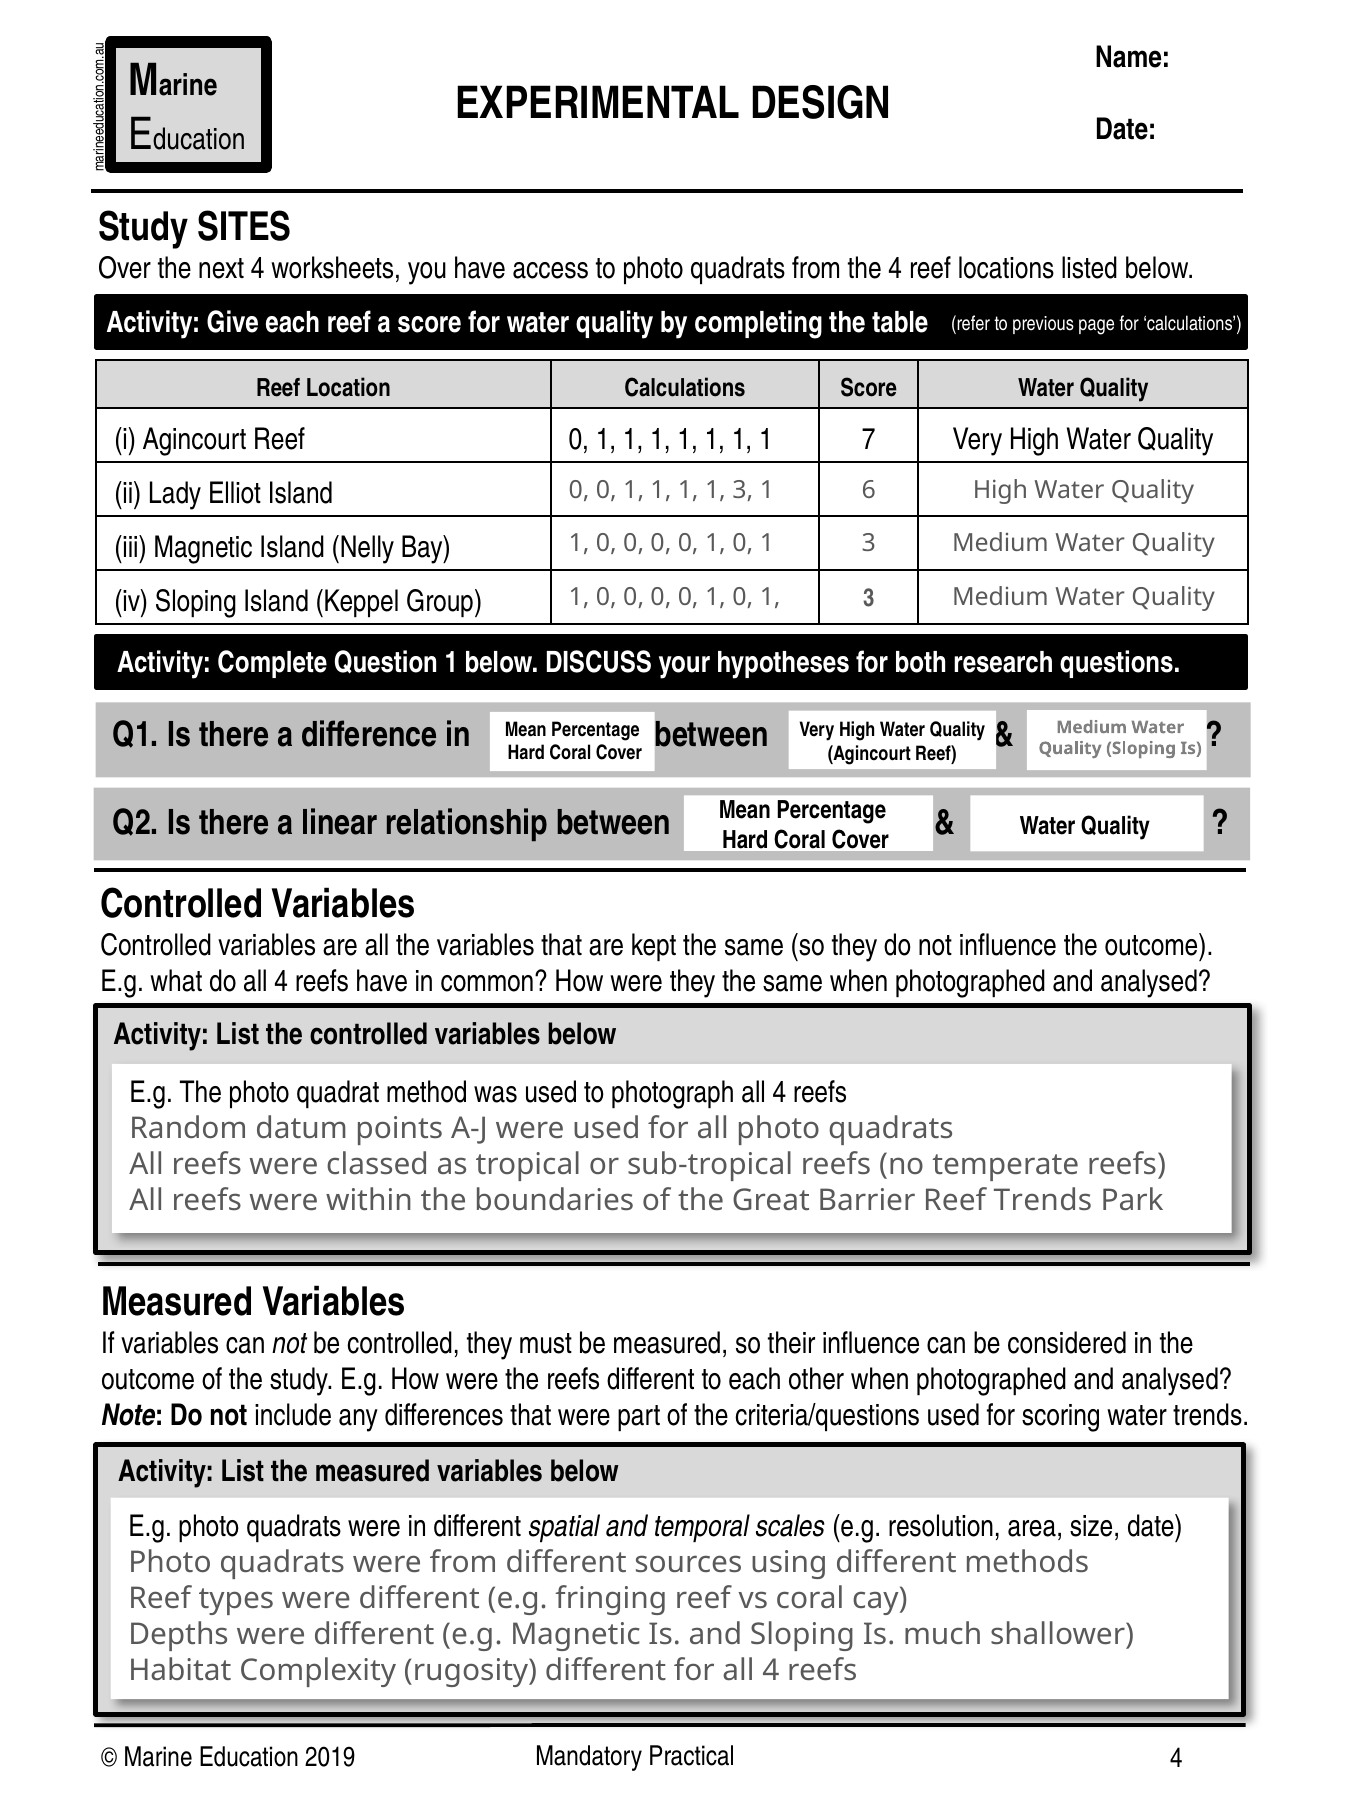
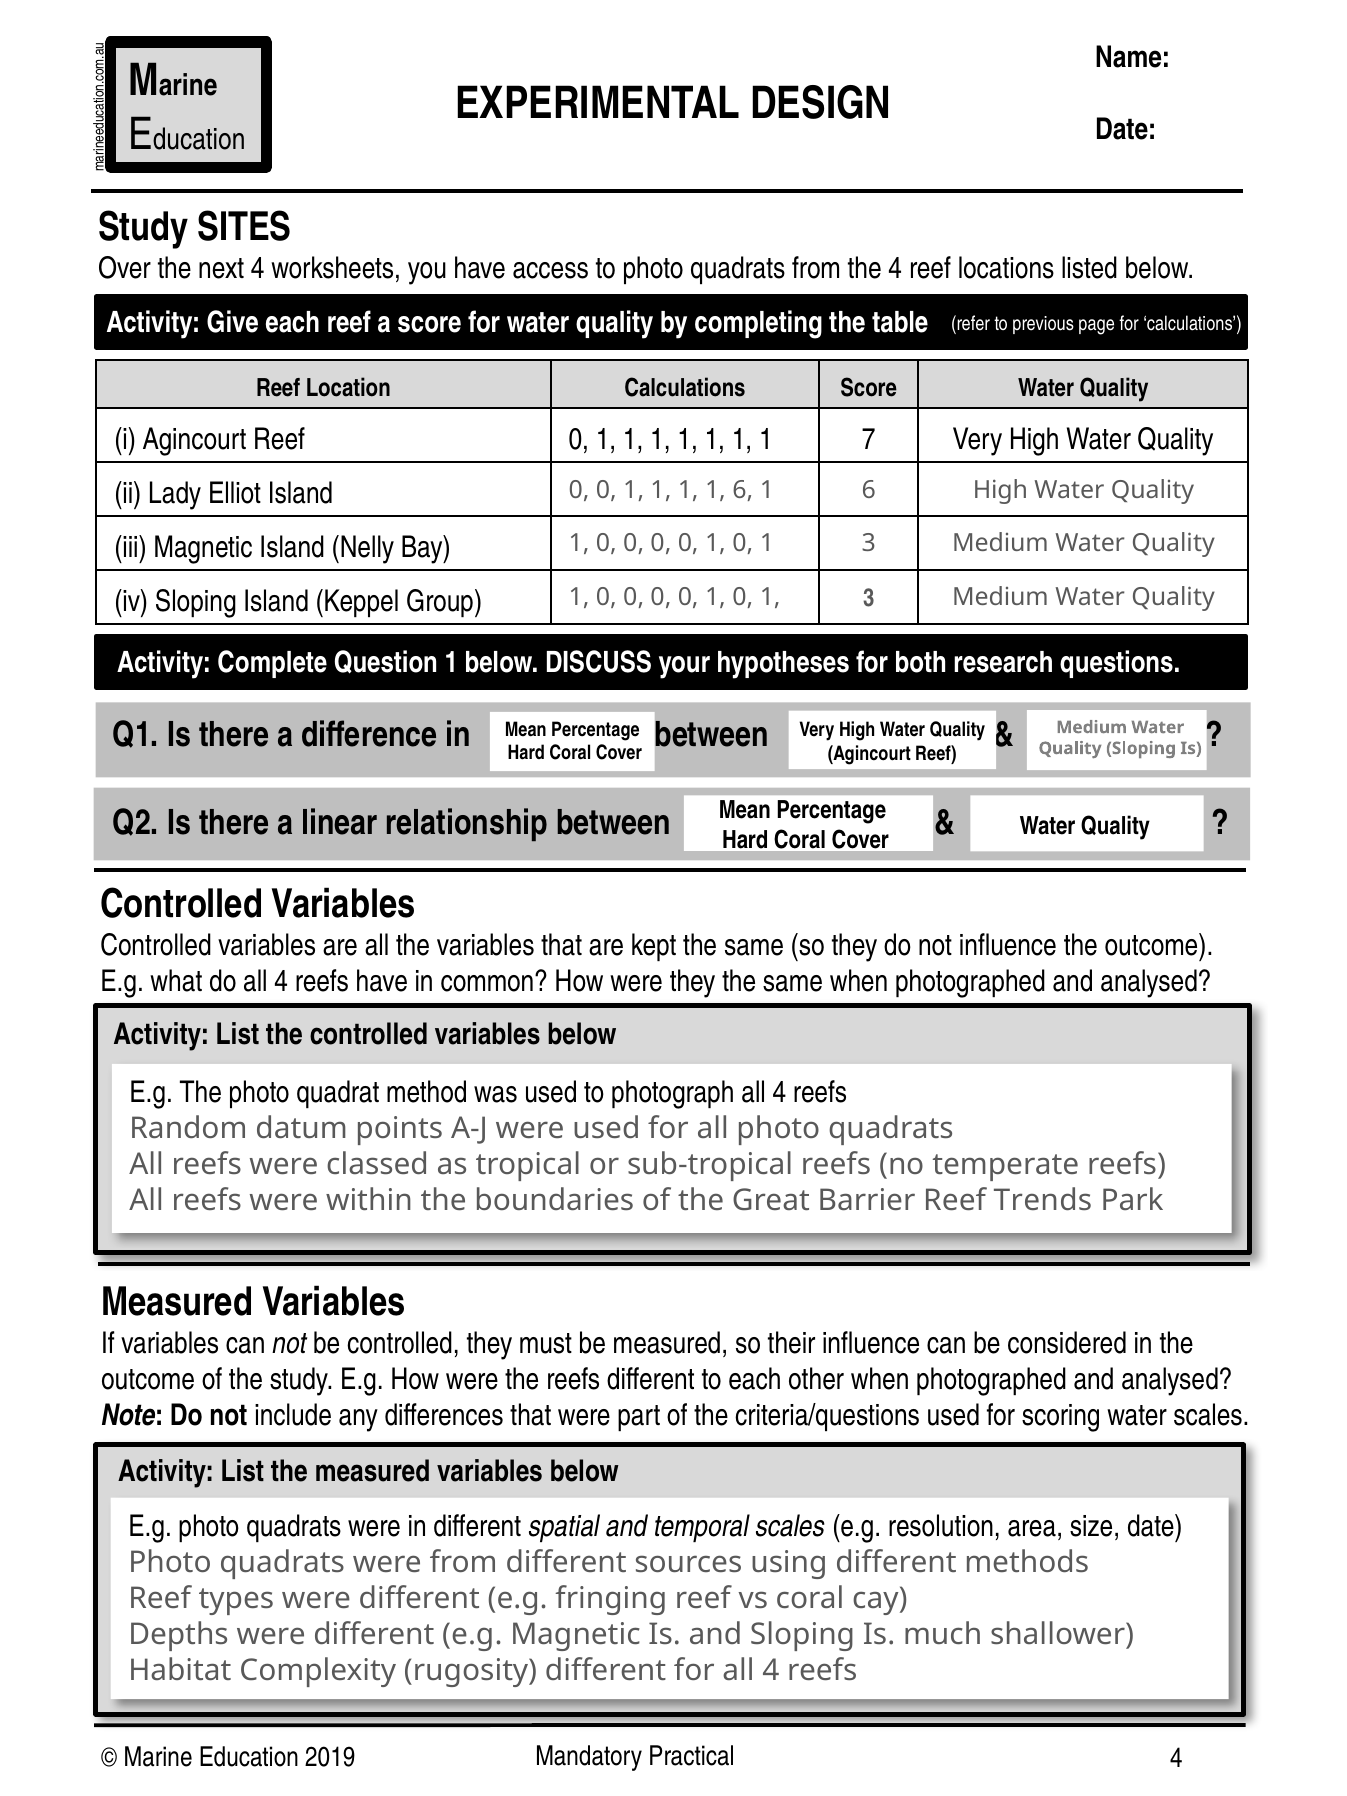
1 1 3: 3 -> 6 (743, 490)
water trends: trends -> scales (1211, 1415)
